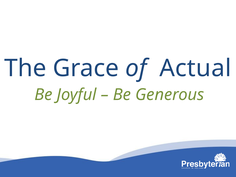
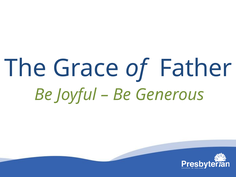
Actual: Actual -> Father (196, 68)
